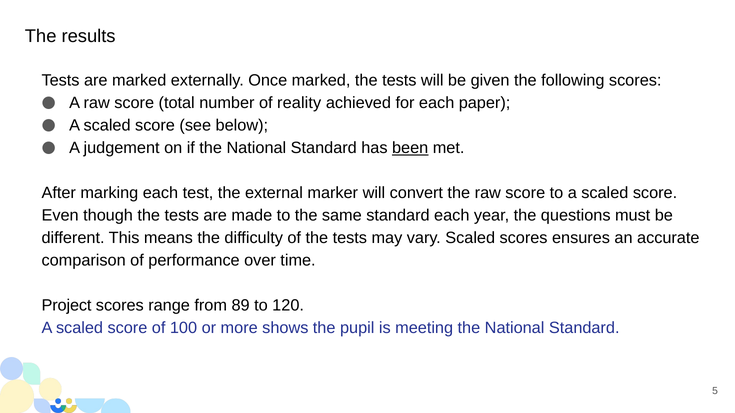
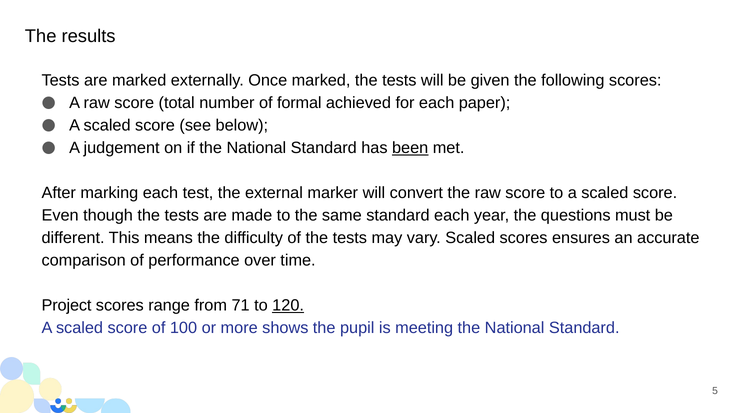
reality: reality -> formal (299, 103)
89: 89 -> 71 (241, 306)
120 underline: none -> present (288, 306)
